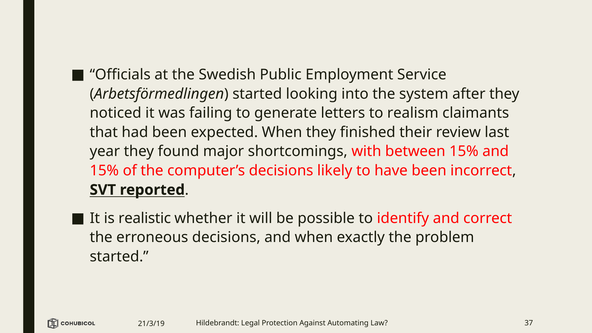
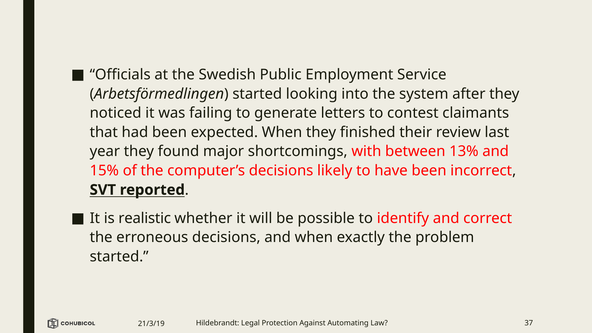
realism: realism -> contest (413, 113)
between 15%: 15% -> 13% (464, 151)
